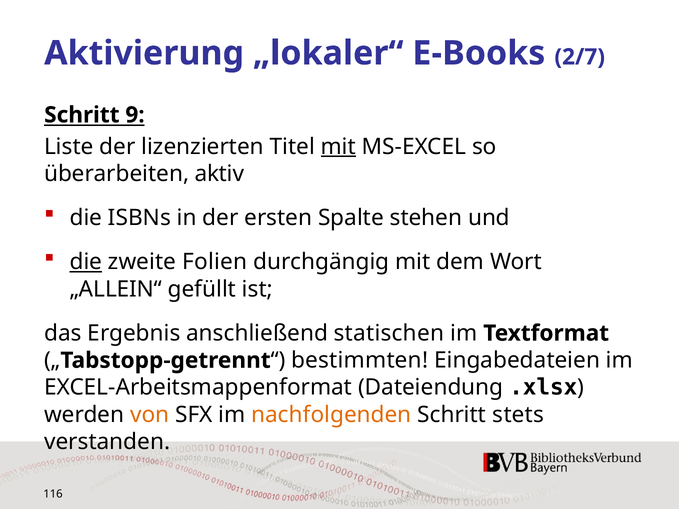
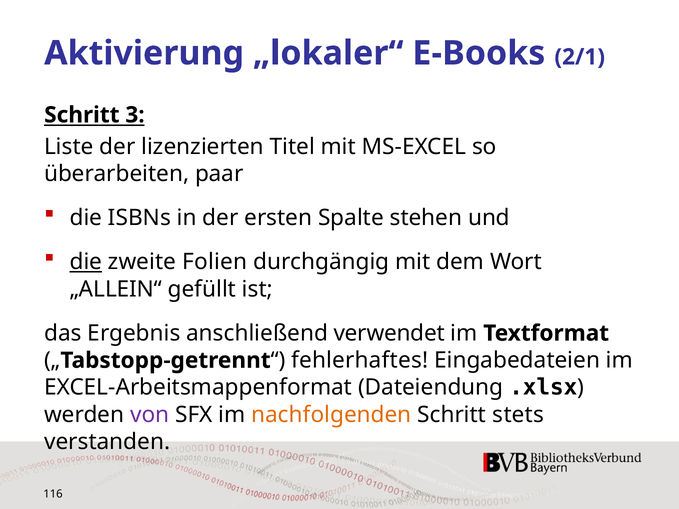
2/7: 2/7 -> 2/1 (580, 57)
9: 9 -> 3 (135, 115)
mit underline: present -> none (338, 147)
aktiv: aktiv -> paar (219, 174)
statischen: statischen -> verwendet (389, 333)
bestimmten: bestimmten -> fehlerhaftes (360, 361)
von colour: orange -> purple (150, 415)
